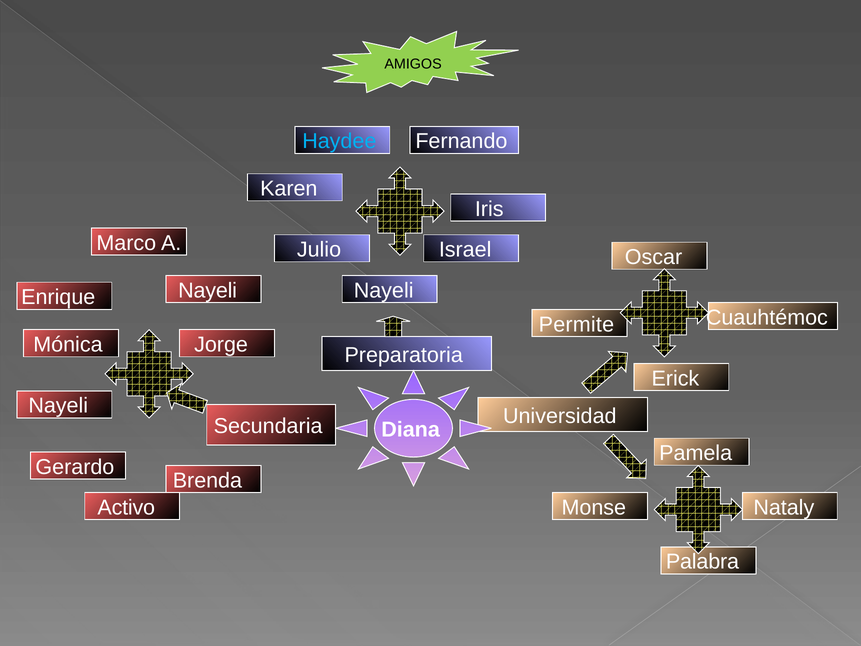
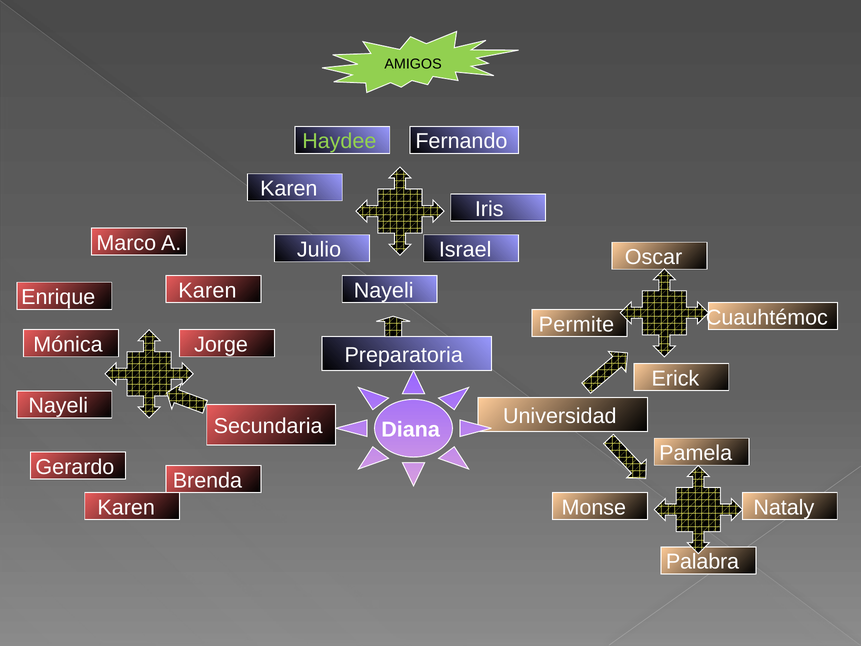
Haydee colour: light blue -> light green (339, 141)
Nayeli: Nayeli -> Karen (207, 290)
Activo: Activo -> Karen (126, 507)
